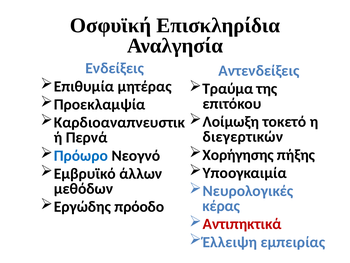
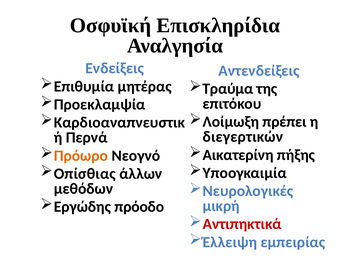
τοκετό: τοκετό -> πρέπει (284, 122)
Χορήγησης: Χορήγησης -> Αικατερίνη (238, 155)
Πρόωρο colour: blue -> orange (81, 155)
Εμβρυϊκό: Εμβρυϊκό -> Οπίσθιας (85, 173)
κέρας: κέρας -> μικρή (221, 206)
